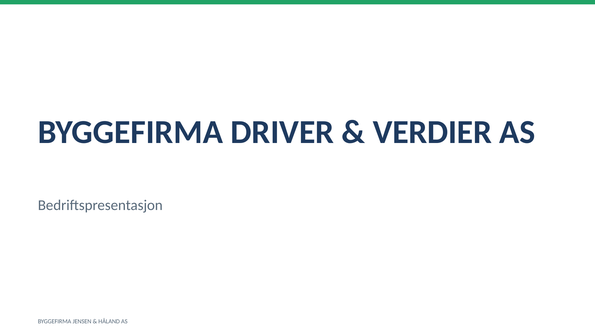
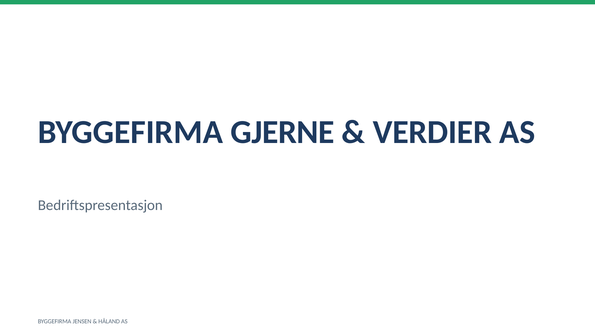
DRIVER: DRIVER -> GJERNE (282, 132)
